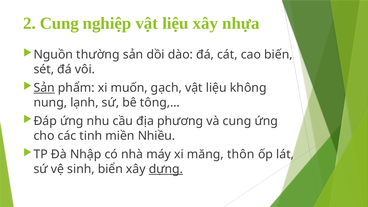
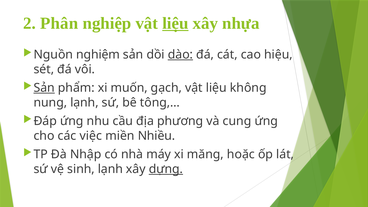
2 Cung: Cung -> Phân (59, 23)
liệu underline: none -> present (175, 23)
thường: thường -> nghiệm (98, 55)
dào underline: none -> present (180, 55)
biến: biến -> hiệu (278, 55)
tinh: tinh -> việc (91, 136)
thôn: thôn -> hoặc (241, 154)
sinh biển: biển -> lạnh (110, 169)
